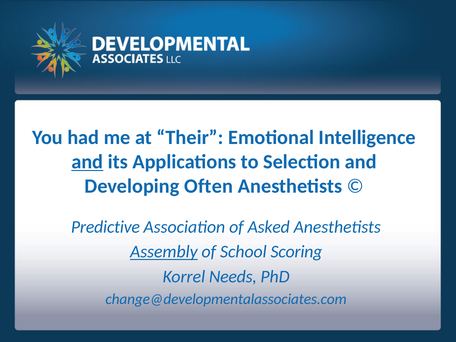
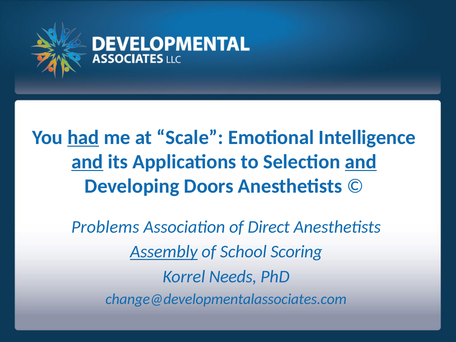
had underline: none -> present (83, 137)
Their: Their -> Scale (190, 137)
and underline: none -> present (361, 162)
Often: Often -> Doors (209, 186)
Predictive: Predictive -> Problems (105, 227)
Asked: Asked -> Direct (269, 227)
